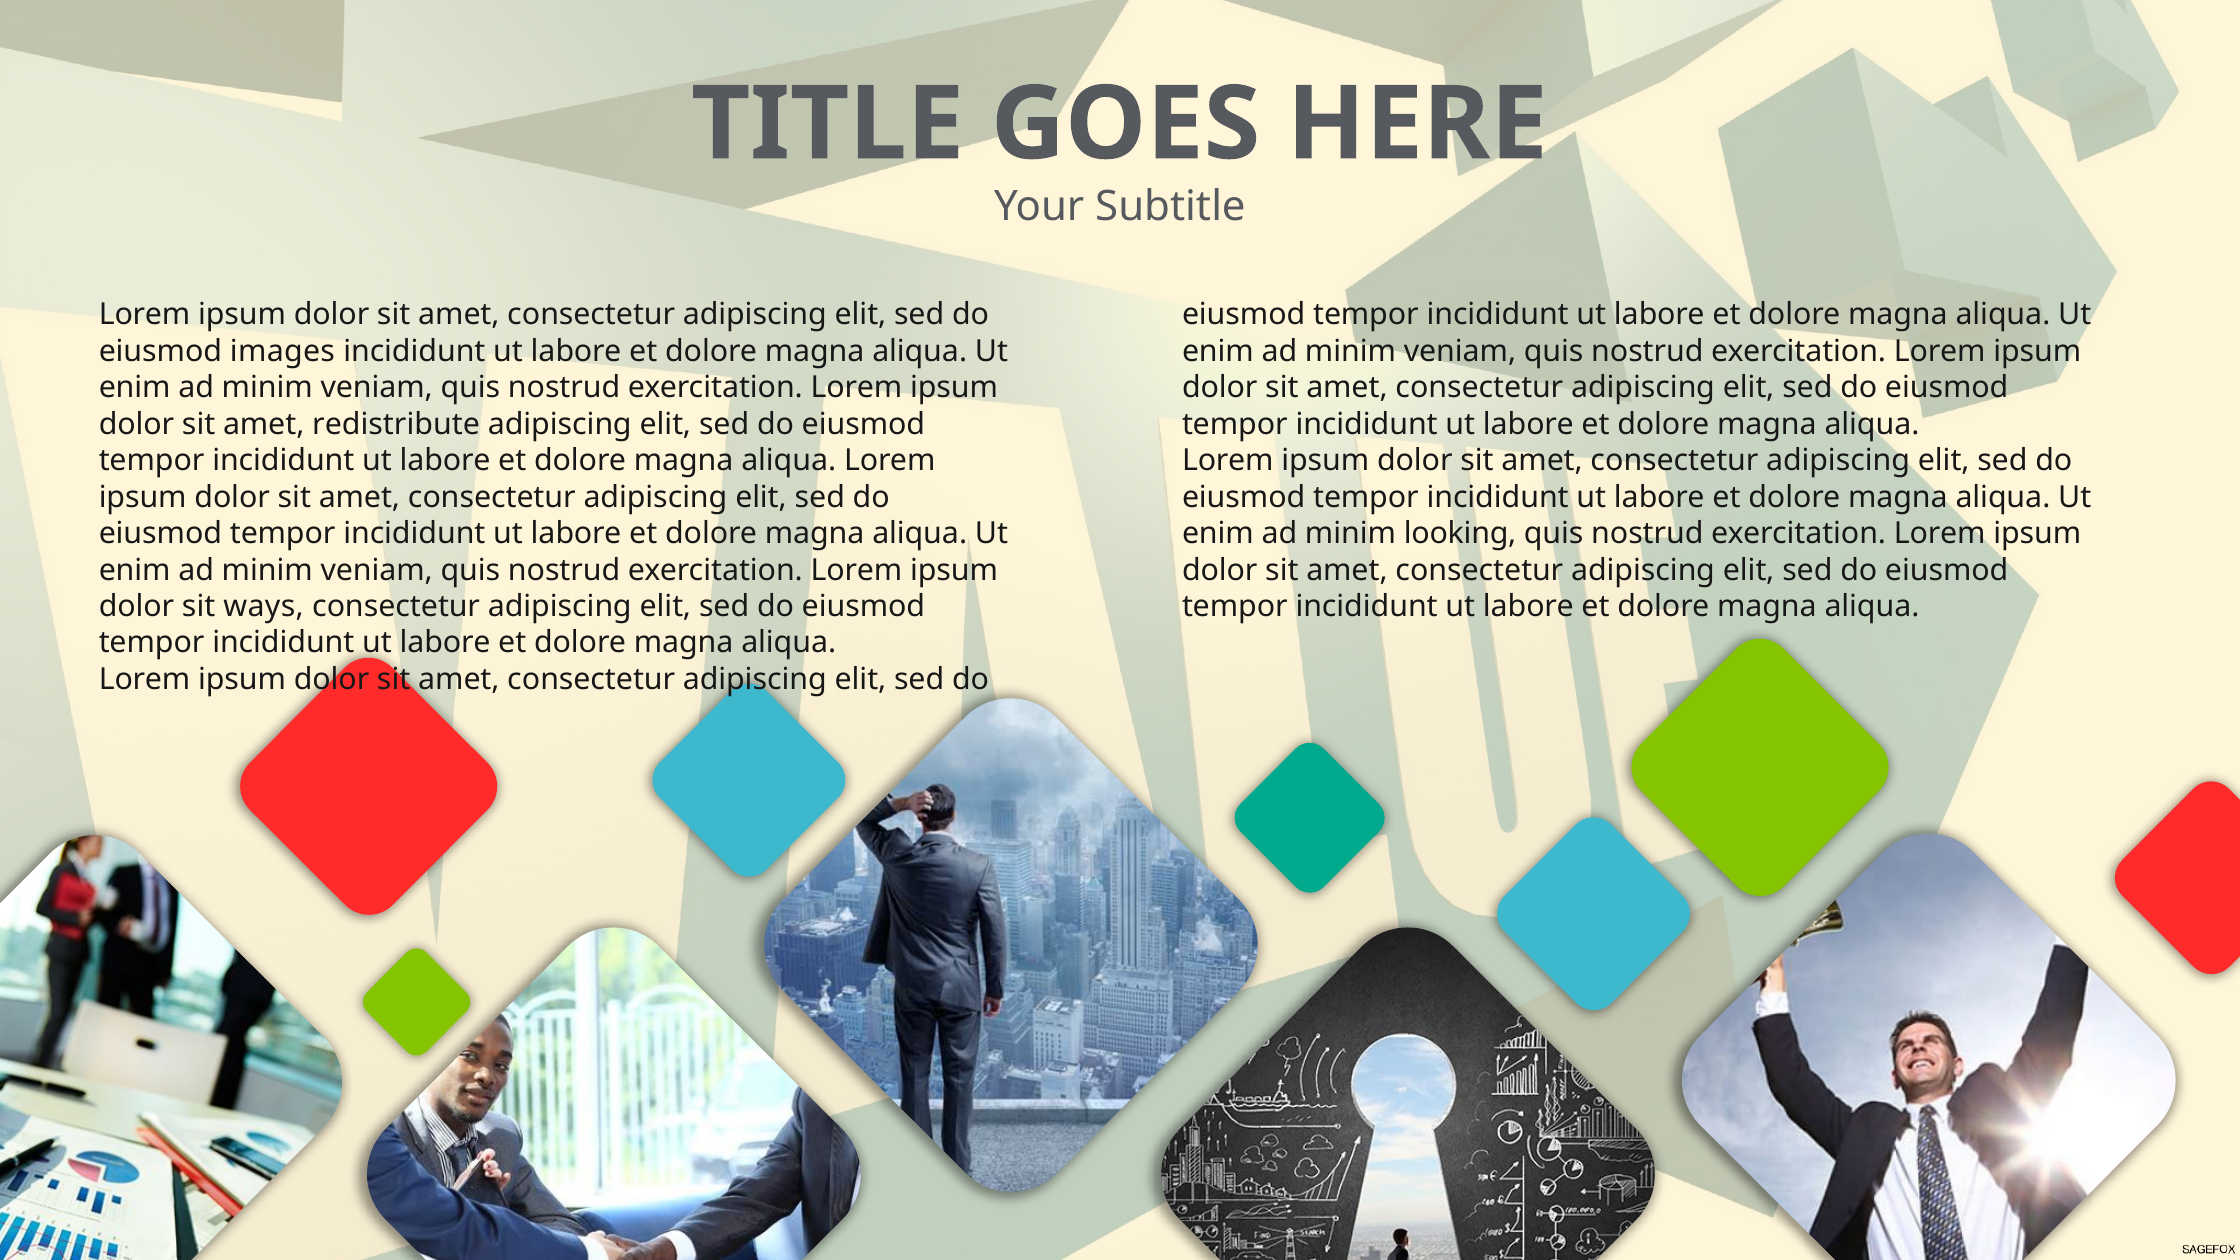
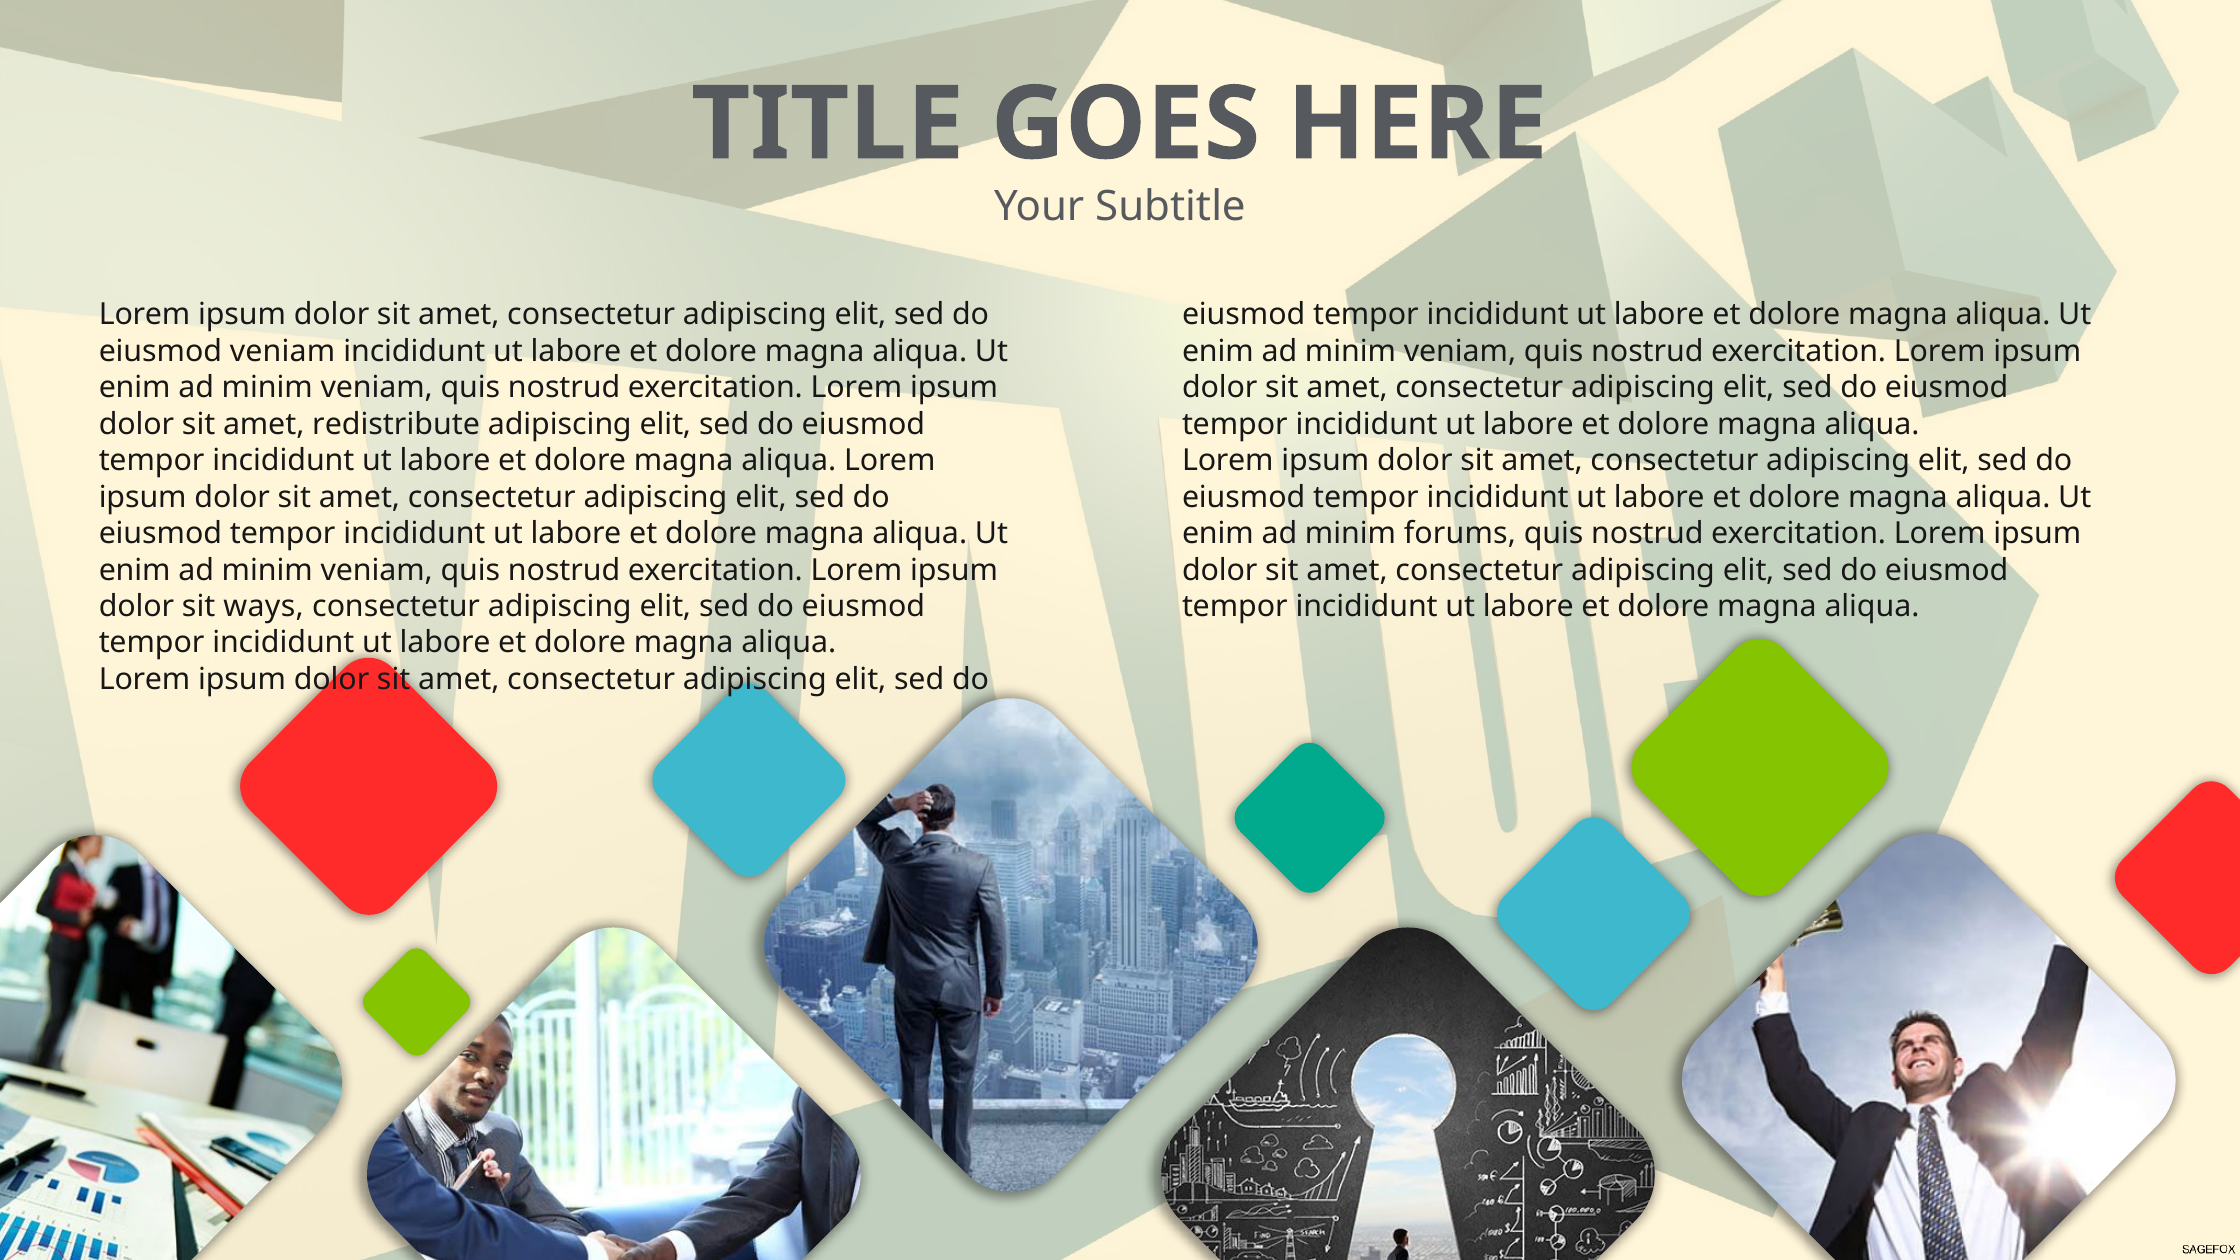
eiusmod images: images -> veniam (283, 351)
looking: looking -> forums (1460, 534)
